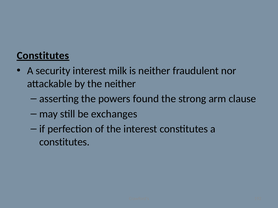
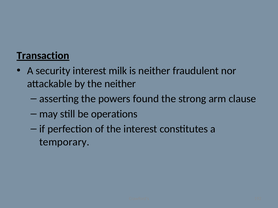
Constitutes: Constitutes -> Transaction (43, 56)
exchanges: exchanges -> operations (114, 114)
constitutes: constitutes -> temporary (64, 142)
